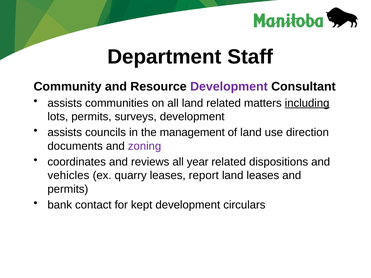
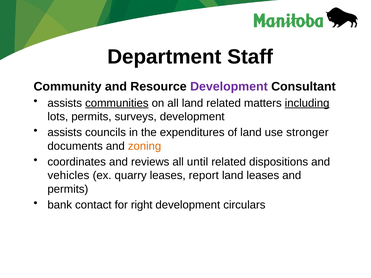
communities underline: none -> present (117, 103)
management: management -> expenditures (192, 133)
direction: direction -> stronger (307, 133)
zoning colour: purple -> orange (145, 146)
year: year -> until (198, 162)
kept: kept -> right (142, 205)
